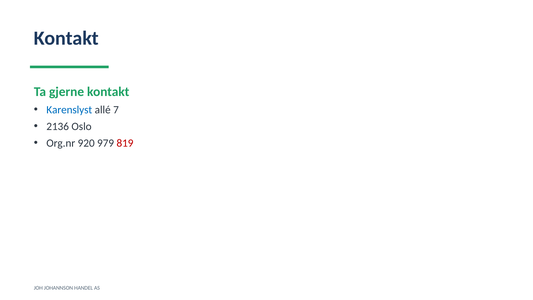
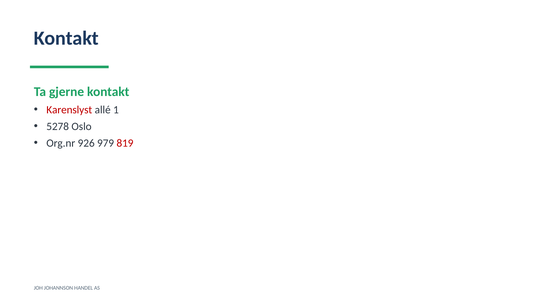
Karenslyst colour: blue -> red (69, 110)
7: 7 -> 1 (116, 110)
2136: 2136 -> 5278 (58, 126)
920: 920 -> 926 (86, 143)
